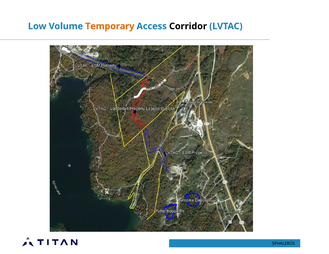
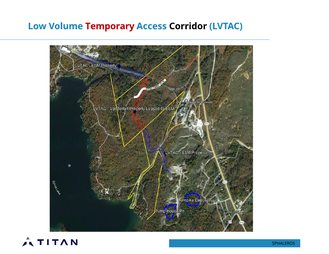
Temporary colour: orange -> red (110, 26)
